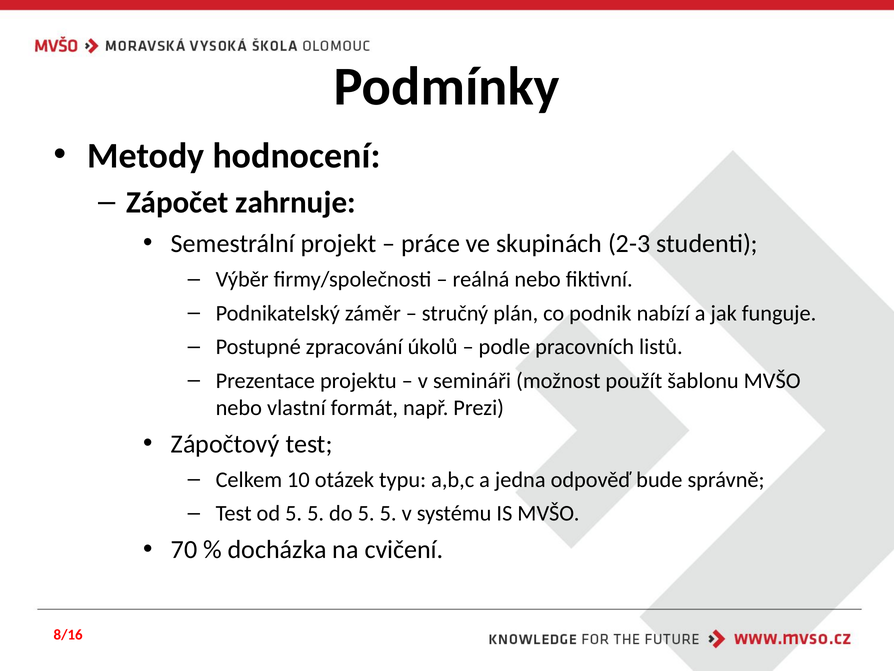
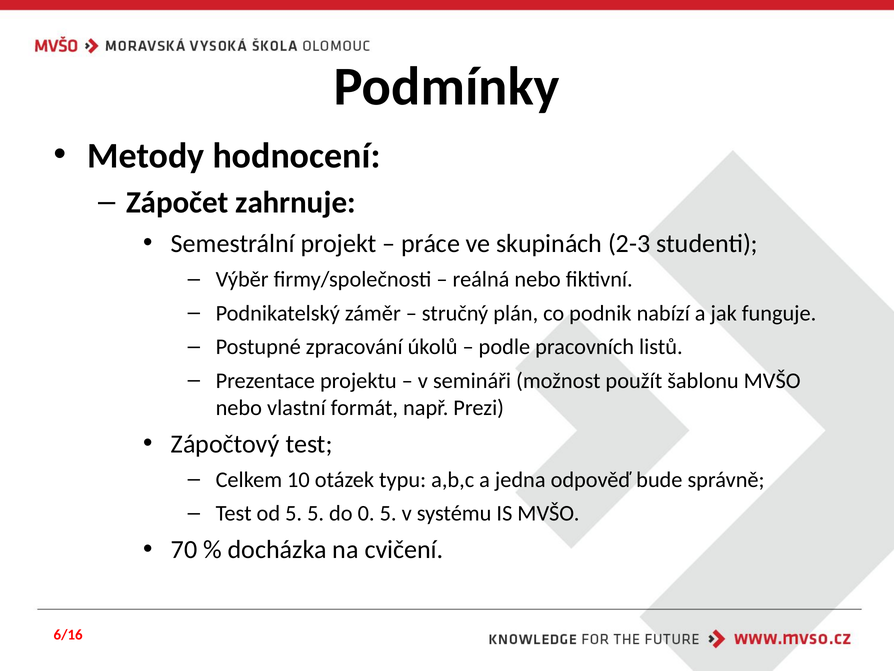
do 5: 5 -> 0 (366, 513)
8/16: 8/16 -> 6/16 (68, 634)
